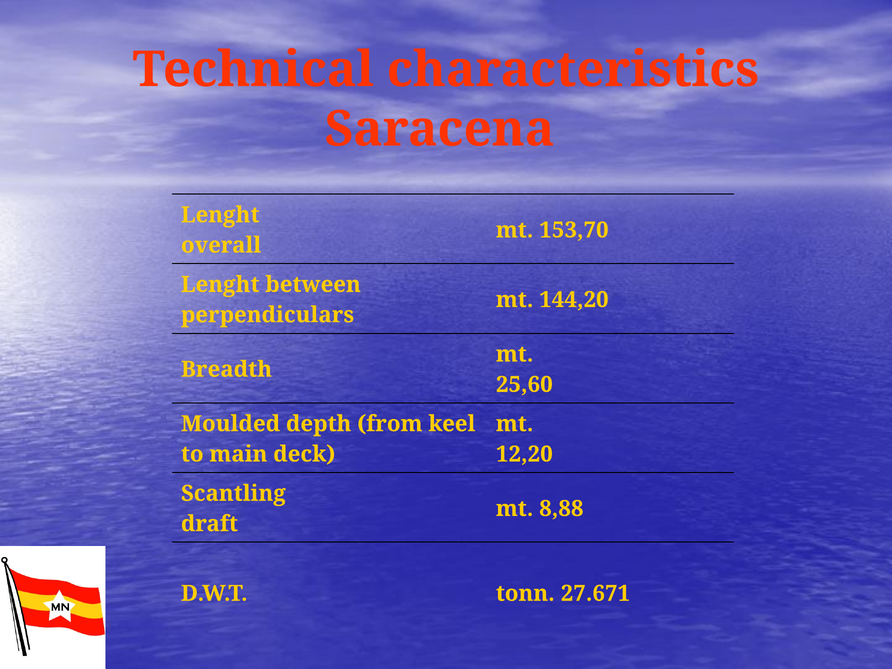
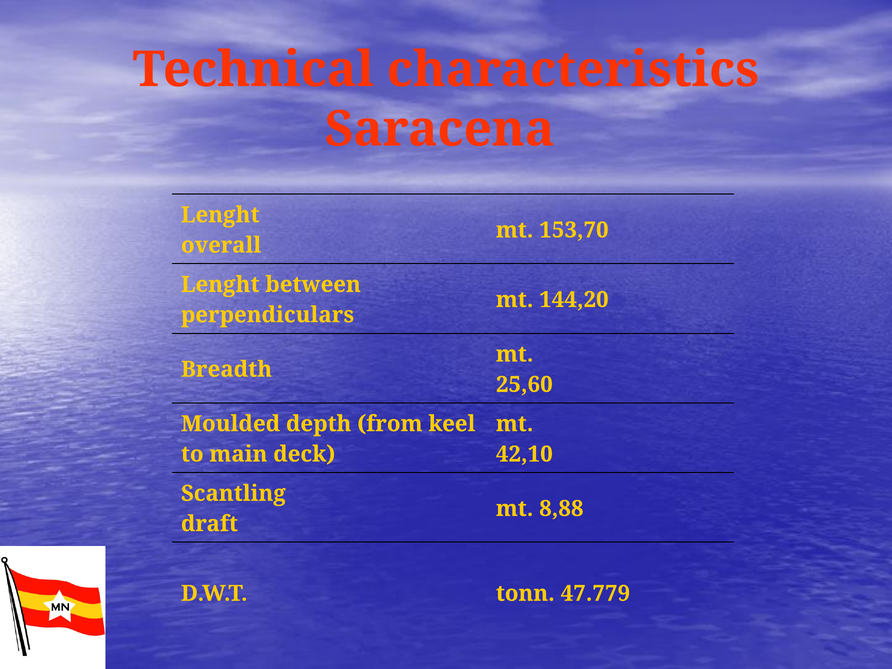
12,20: 12,20 -> 42,10 (524, 454)
27.671: 27.671 -> 47.779 (595, 593)
